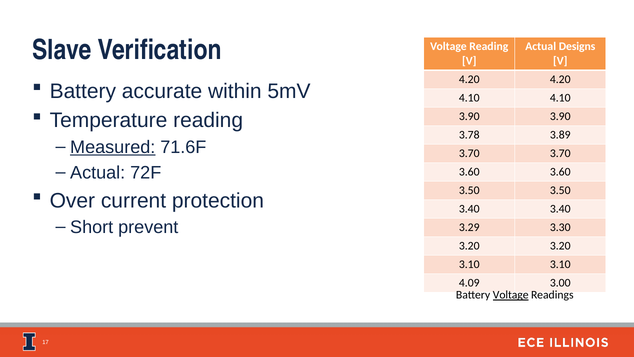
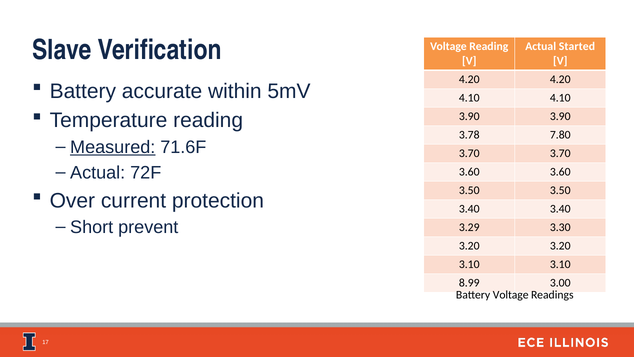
Designs: Designs -> Started (577, 47)
3.89: 3.89 -> 7.80 (560, 135)
4.09: 4.09 -> 8.99 (469, 283)
Voltage underline: present -> none (511, 295)
